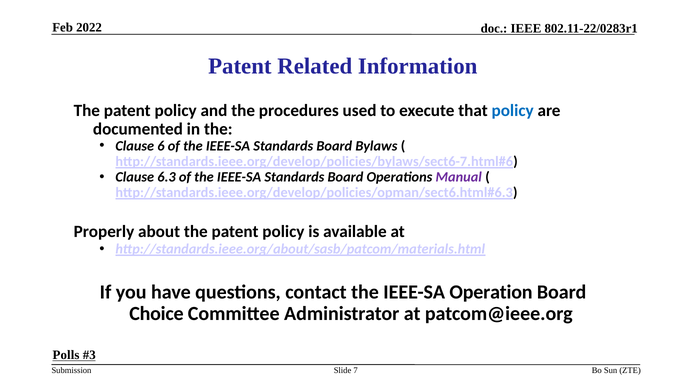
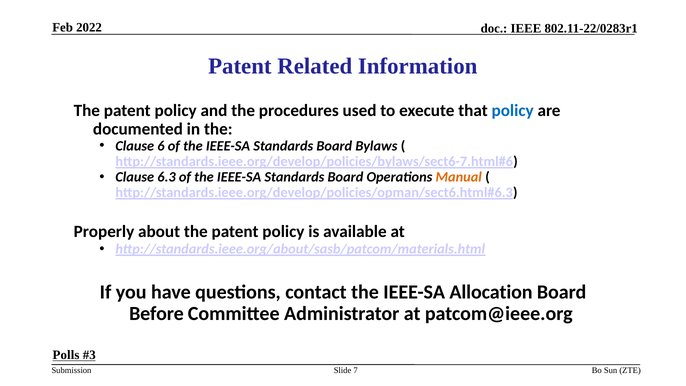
Manual colour: purple -> orange (459, 177)
Operation: Operation -> Allocation (491, 292)
Choice: Choice -> Before (156, 314)
